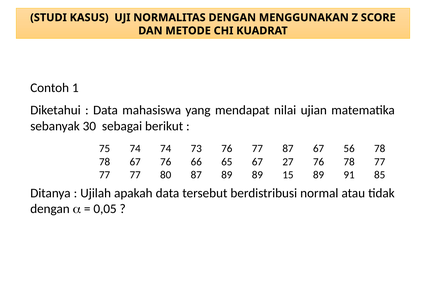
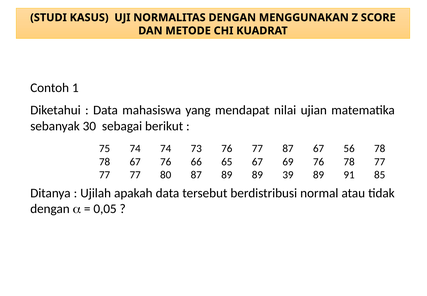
27: 27 -> 69 (288, 162)
15: 15 -> 39 (288, 175)
